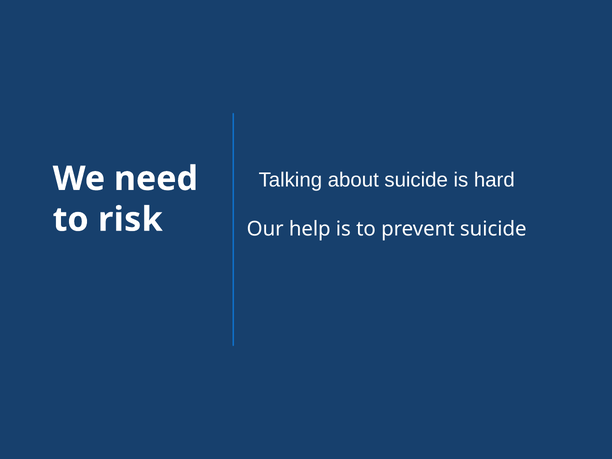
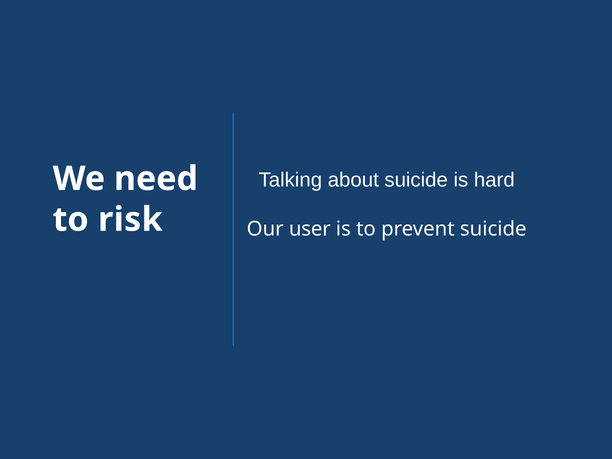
help: help -> user (310, 229)
